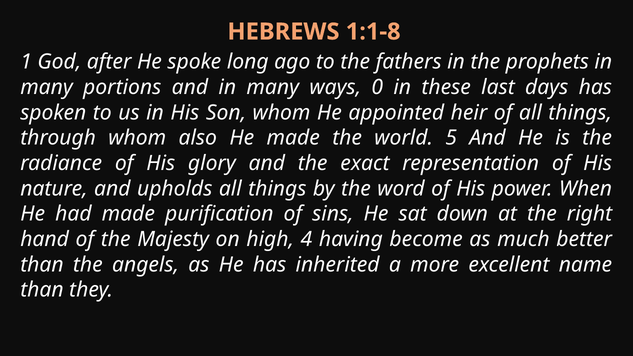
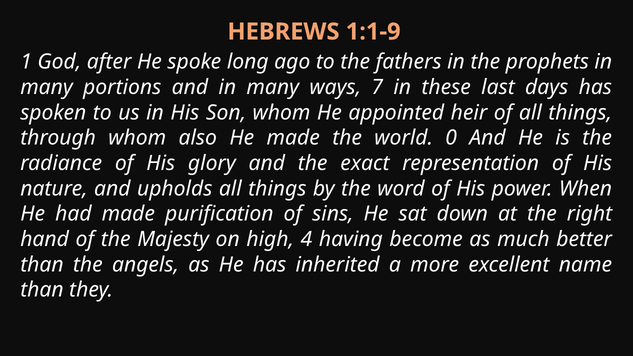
1:1-8: 1:1-8 -> 1:1-9 (373, 32)
0: 0 -> 7 (377, 87)
5: 5 -> 0 (451, 138)
